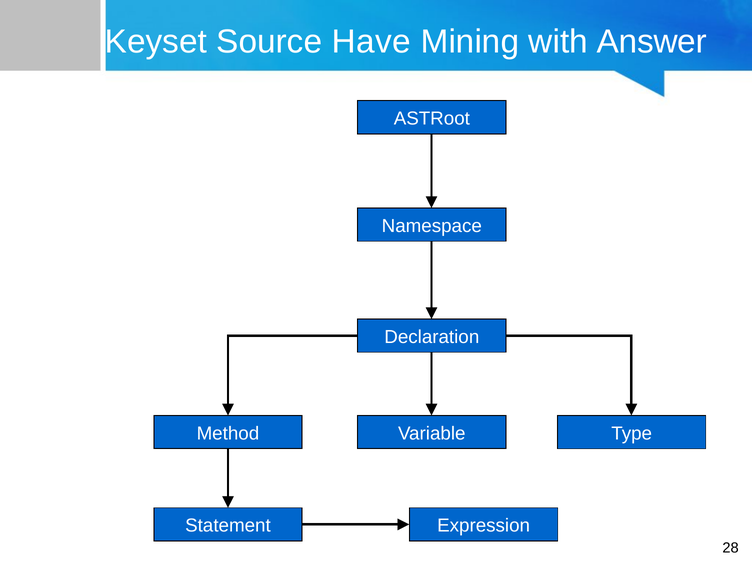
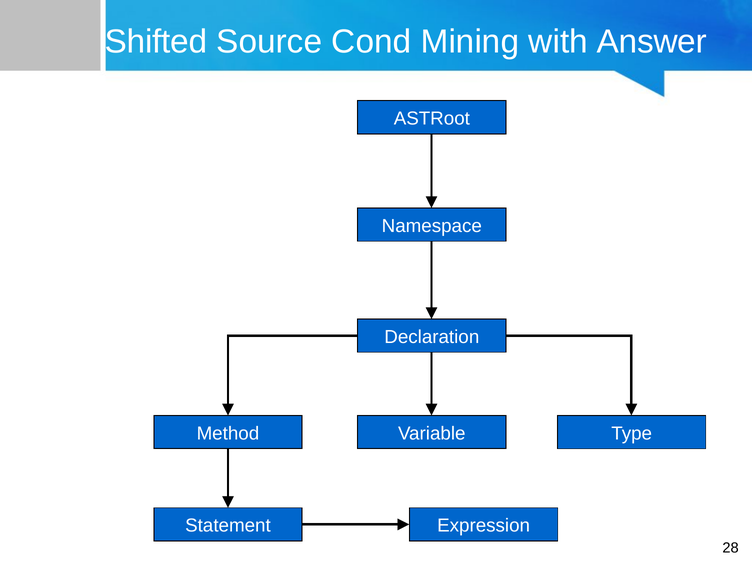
Keyset: Keyset -> Shifted (156, 42)
Have: Have -> Cond (371, 42)
